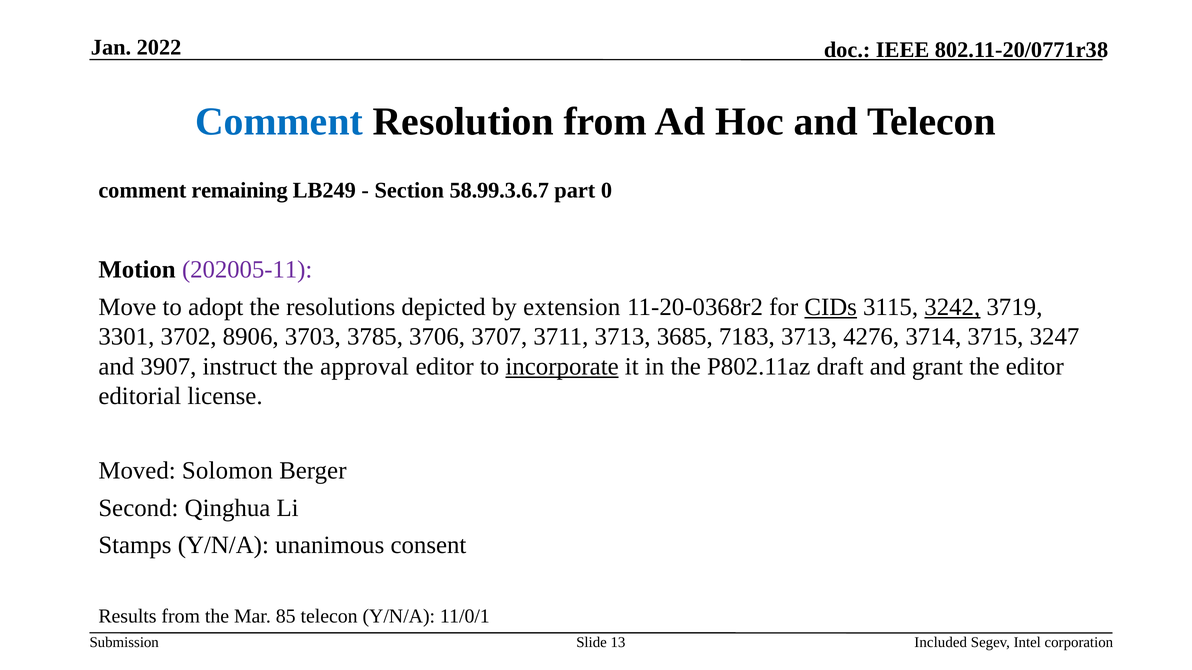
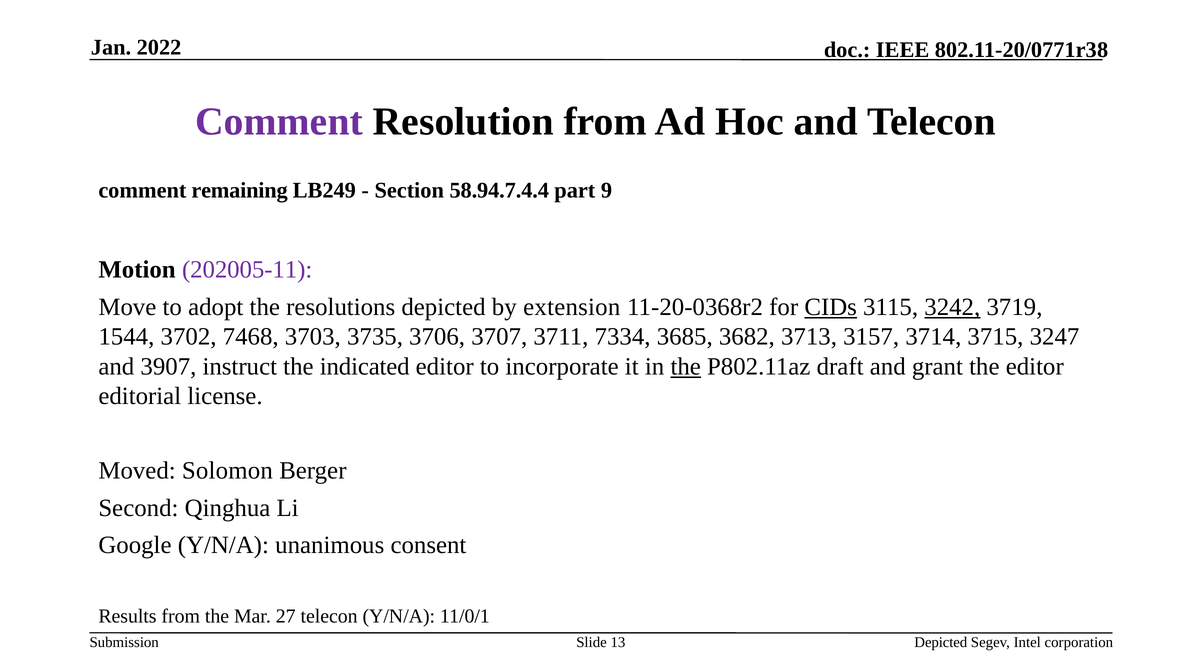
Comment colour: blue -> purple (279, 122)
58.99.3.6.7: 58.99.3.6.7 -> 58.94.7.4.4 (499, 191)
0: 0 -> 9 (606, 191)
3301: 3301 -> 1544 (126, 337)
8906: 8906 -> 7468 (251, 337)
3785: 3785 -> 3735 (375, 337)
3711 3713: 3713 -> 7334 (623, 337)
7183: 7183 -> 3682 (747, 337)
4276: 4276 -> 3157 (871, 337)
approval: approval -> indicated (365, 367)
incorporate underline: present -> none (562, 367)
the underline: none -> present (686, 367)
Stamps: Stamps -> Google (135, 546)
85: 85 -> 27 (286, 617)
Included: Included -> Depicted (941, 643)
